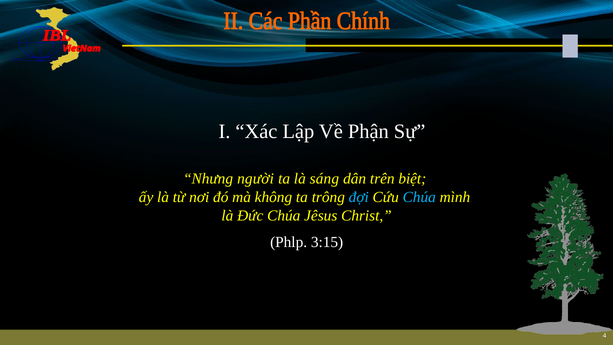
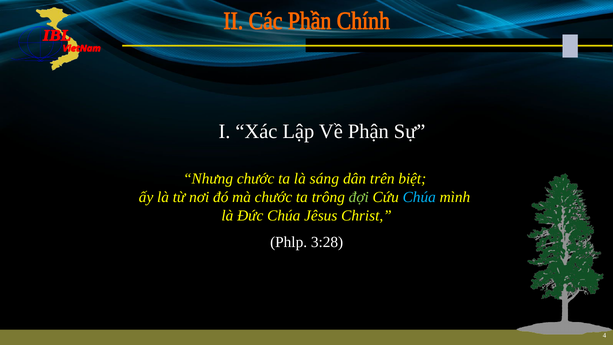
Nhưng người: người -> chước (256, 179)
mà không: không -> chước (274, 197)
đợi colour: light blue -> light green (359, 197)
3:15: 3:15 -> 3:28 (327, 242)
